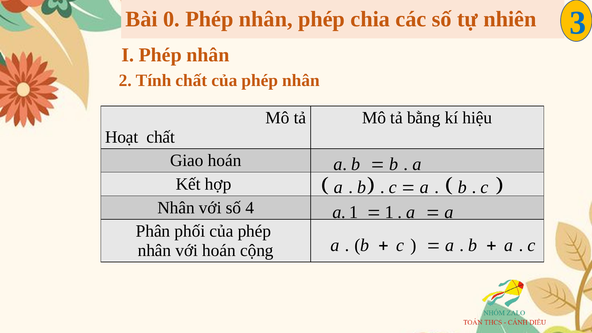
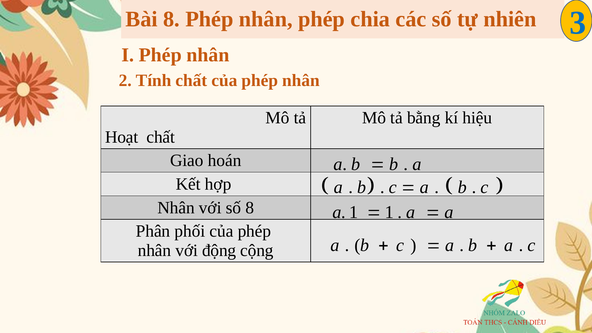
Bài 0: 0 -> 8 (171, 19)
số 4: 4 -> 8 (250, 208)
với hoán: hoán -> động (219, 250)
